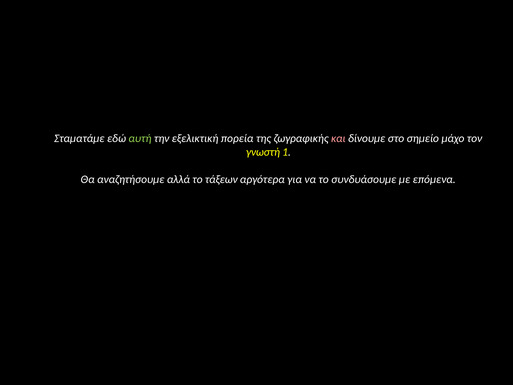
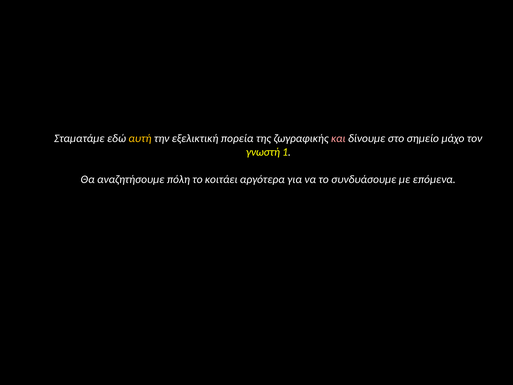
αυτή colour: light green -> yellow (140, 138)
αλλά: αλλά -> πόλη (178, 179)
τάξεων: τάξεων -> κοιτάει (221, 179)
